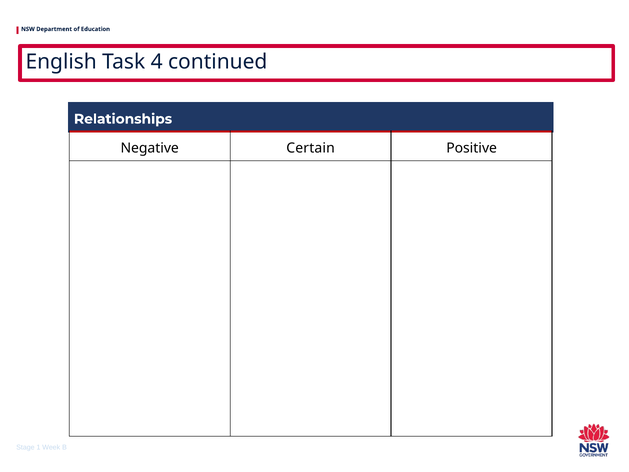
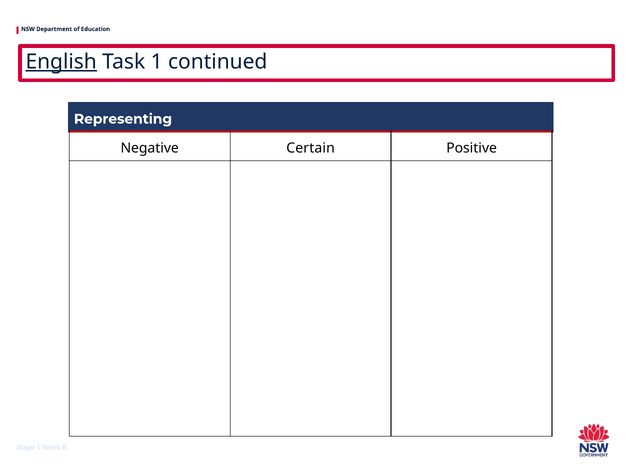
English underline: none -> present (61, 62)
Task 4: 4 -> 1 (157, 62)
Relationships: Relationships -> Representing (123, 119)
